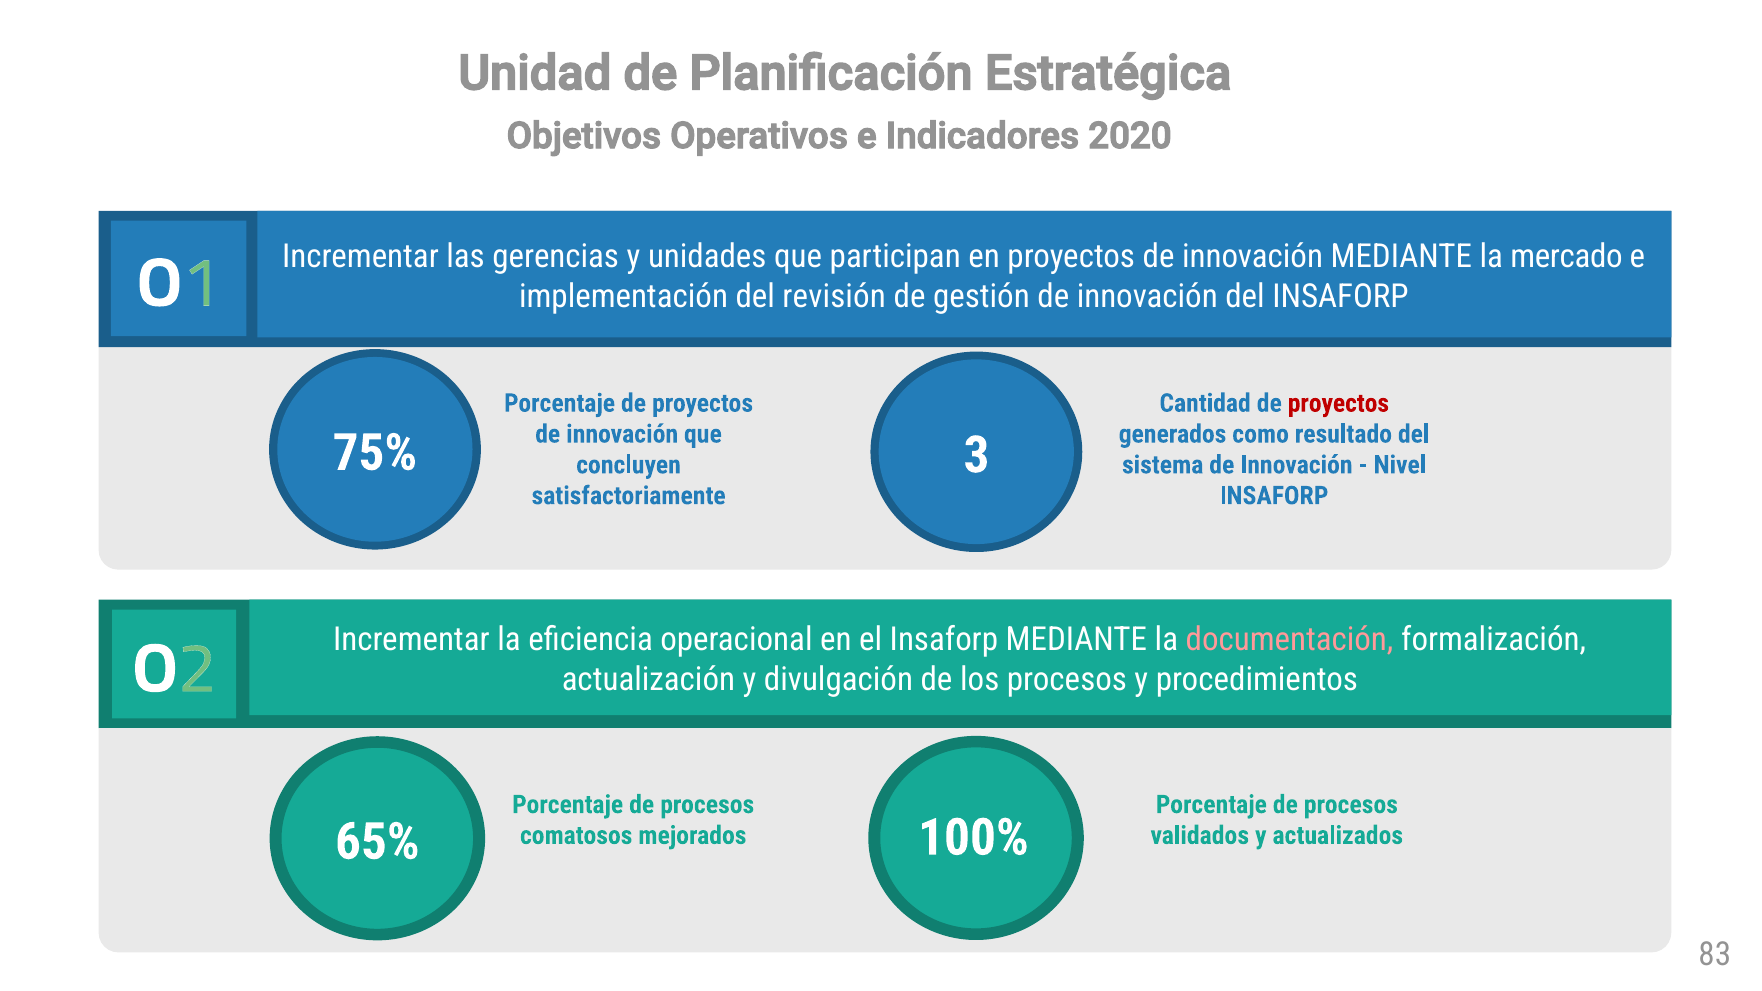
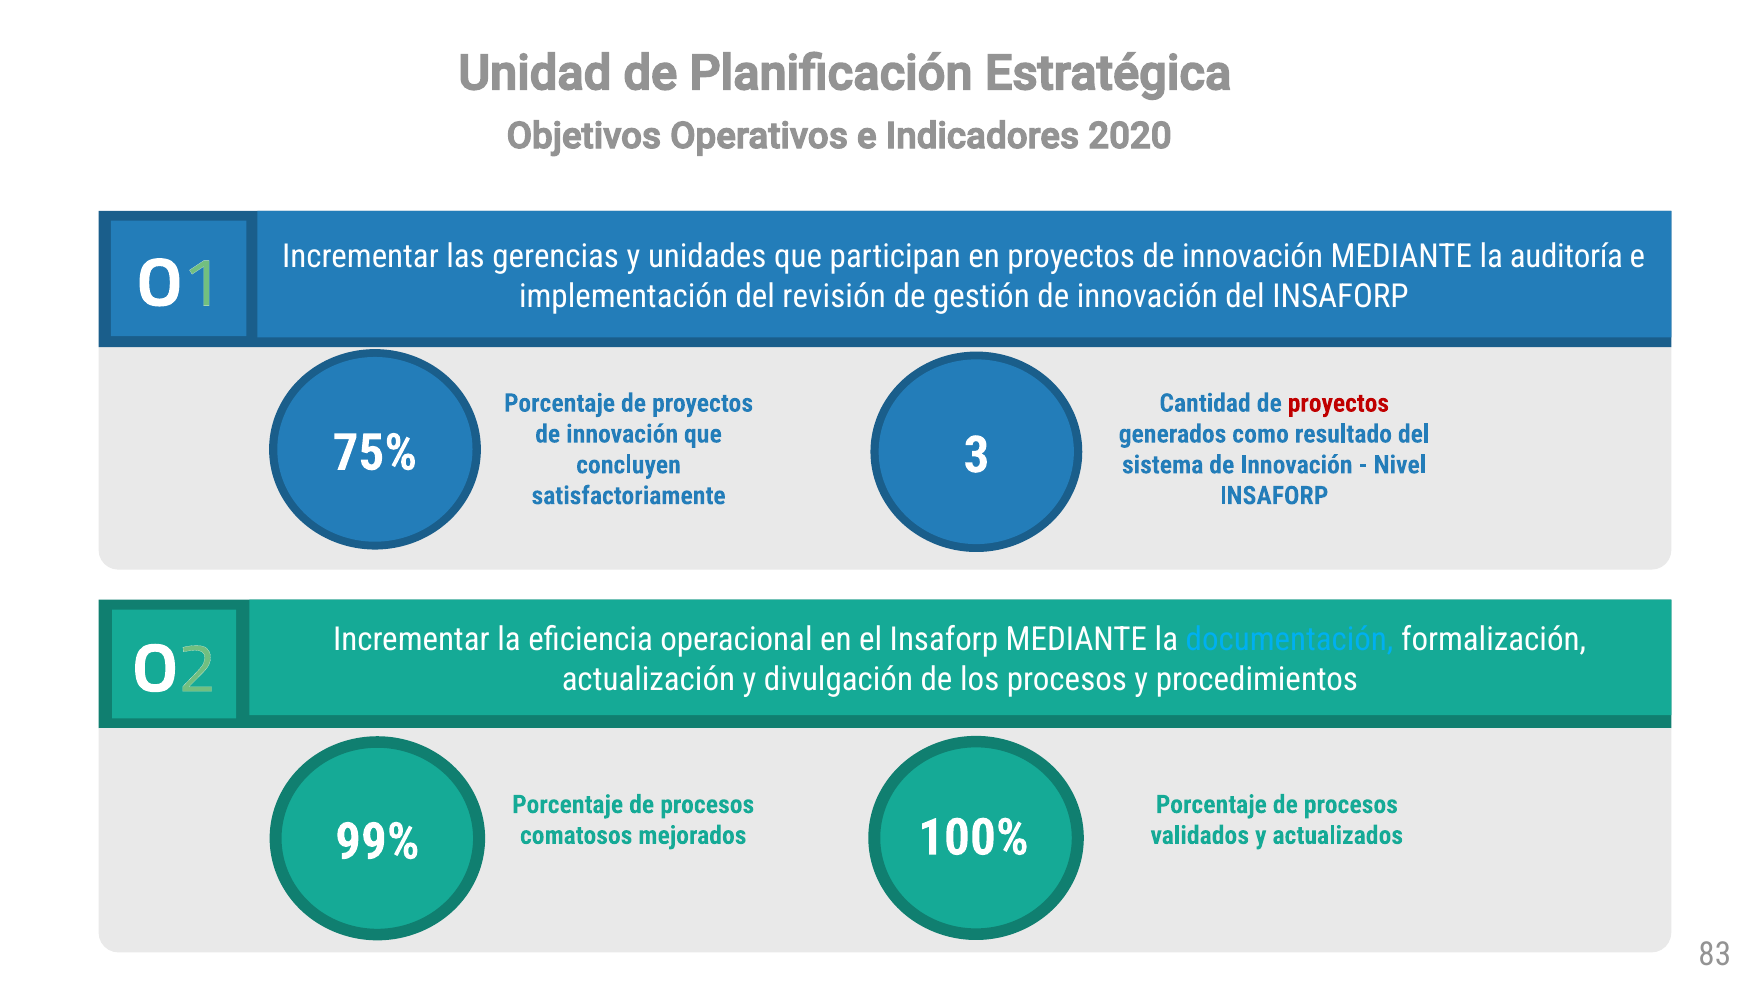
mercado: mercado -> auditoría (1567, 257)
documentación colour: pink -> light blue (1290, 640)
65%: 65% -> 99% (377, 842)
